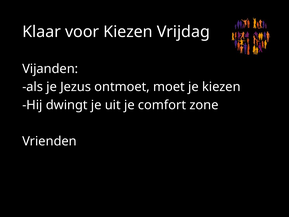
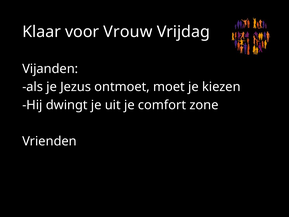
voor Kiezen: Kiezen -> Vrouw (128, 32)
